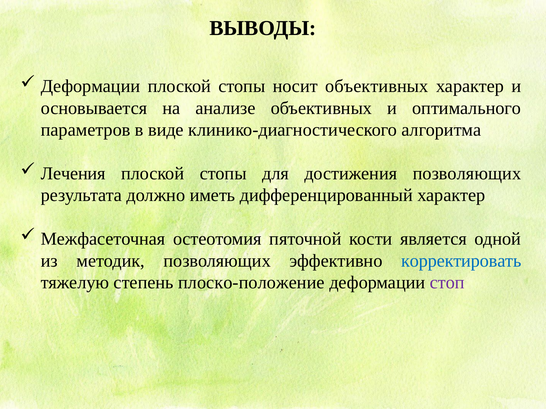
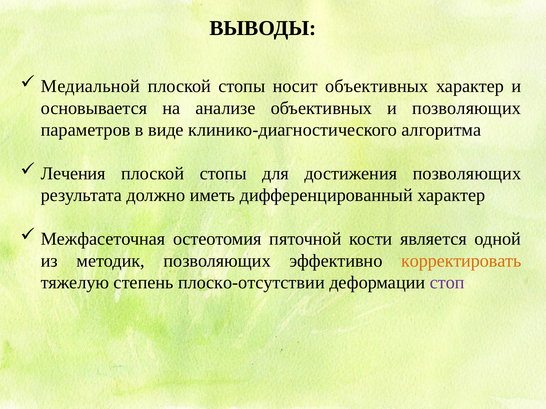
Деформации: Деформации -> Медиальной (90, 86)
и оптимального: оптимального -> позволяющих (467, 108)
корректировать colour: blue -> orange (461, 261)
плоско-положение: плоско-положение -> плоско-отсутствии (251, 283)
